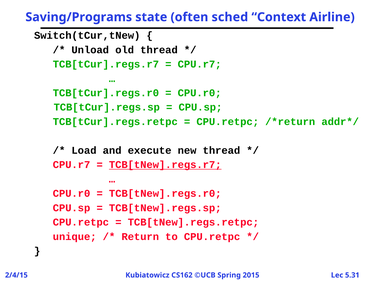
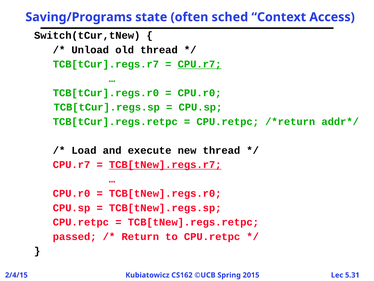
Airline: Airline -> Access (332, 17)
CPU.r7 underline: none -> present (200, 64)
unique: unique -> passed (75, 236)
